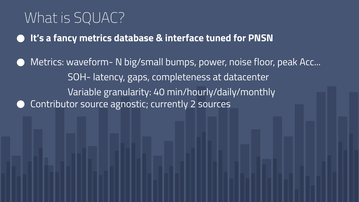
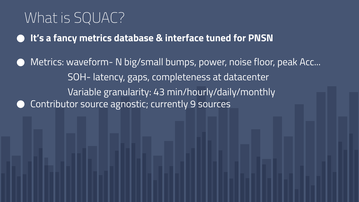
40: 40 -> 43 (159, 92)
2: 2 -> 9 (193, 104)
